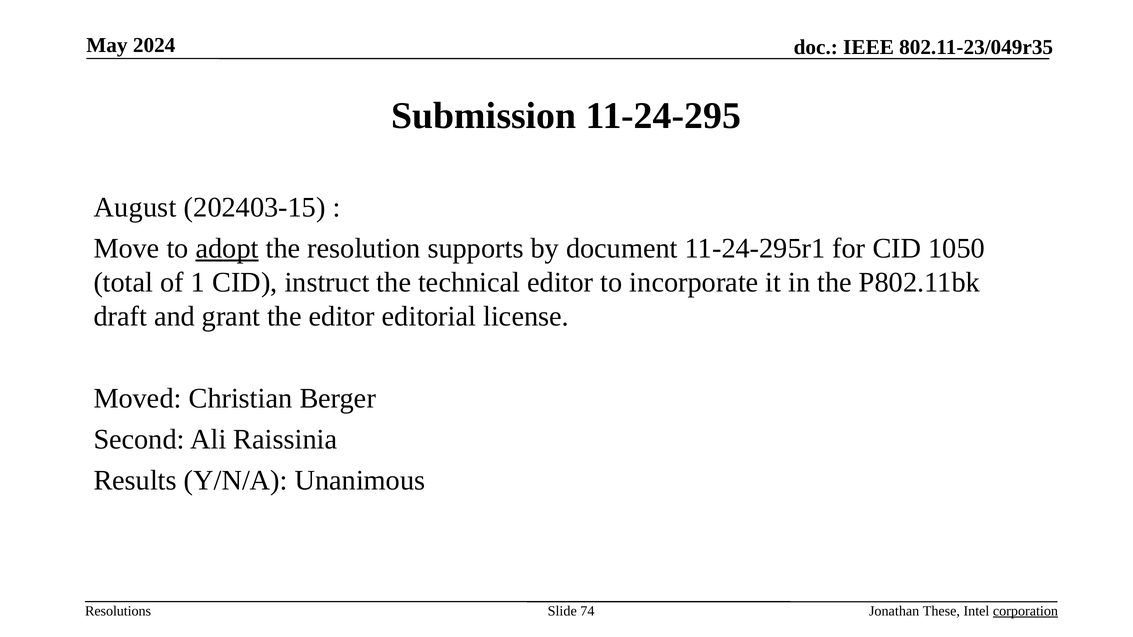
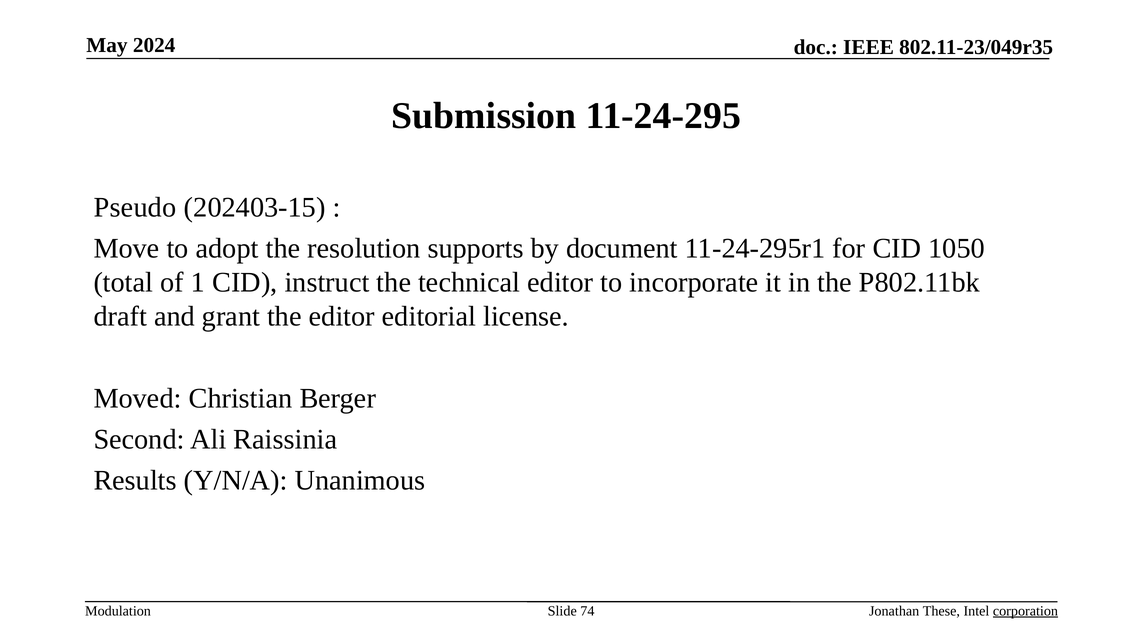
August: August -> Pseudo (135, 207)
adopt underline: present -> none (227, 248)
Resolutions: Resolutions -> Modulation (118, 611)
